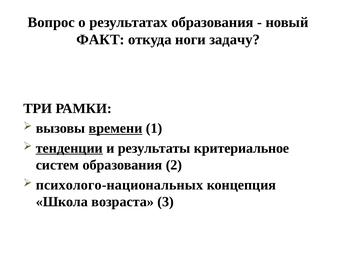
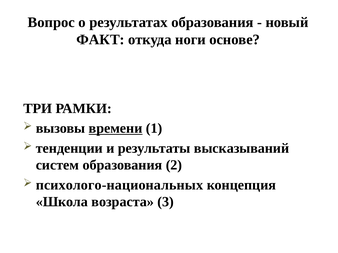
задачу: задачу -> основе (235, 40)
тенденции underline: present -> none (69, 148)
критериальное: критериальное -> высказываний (242, 148)
